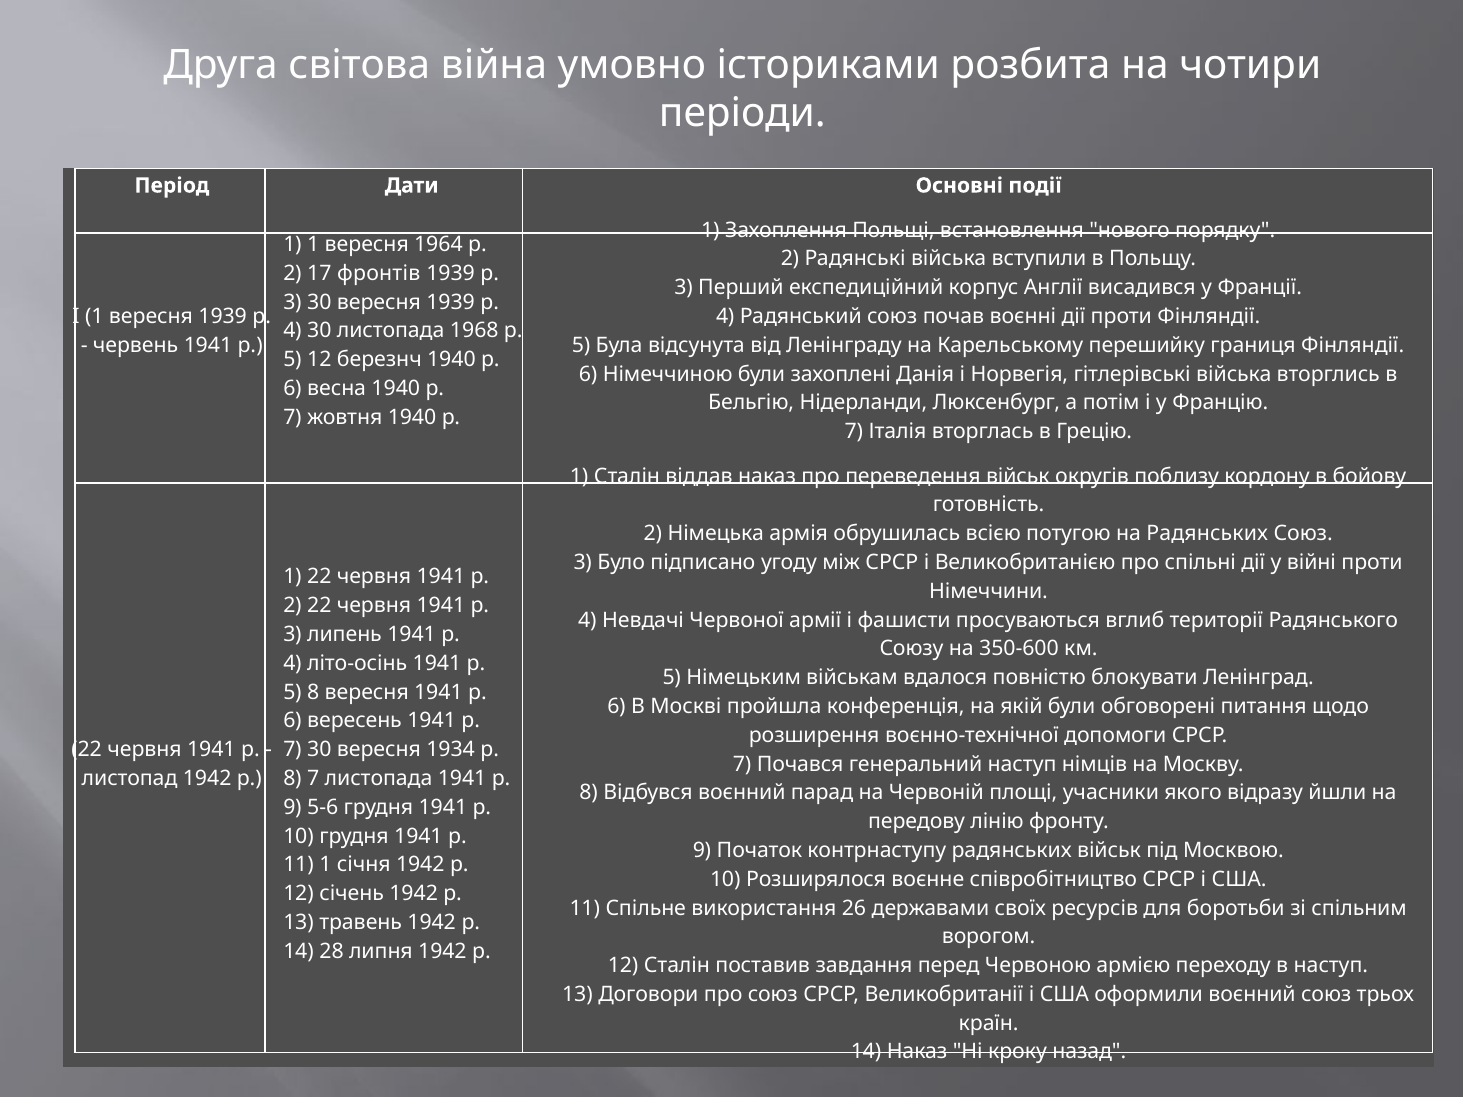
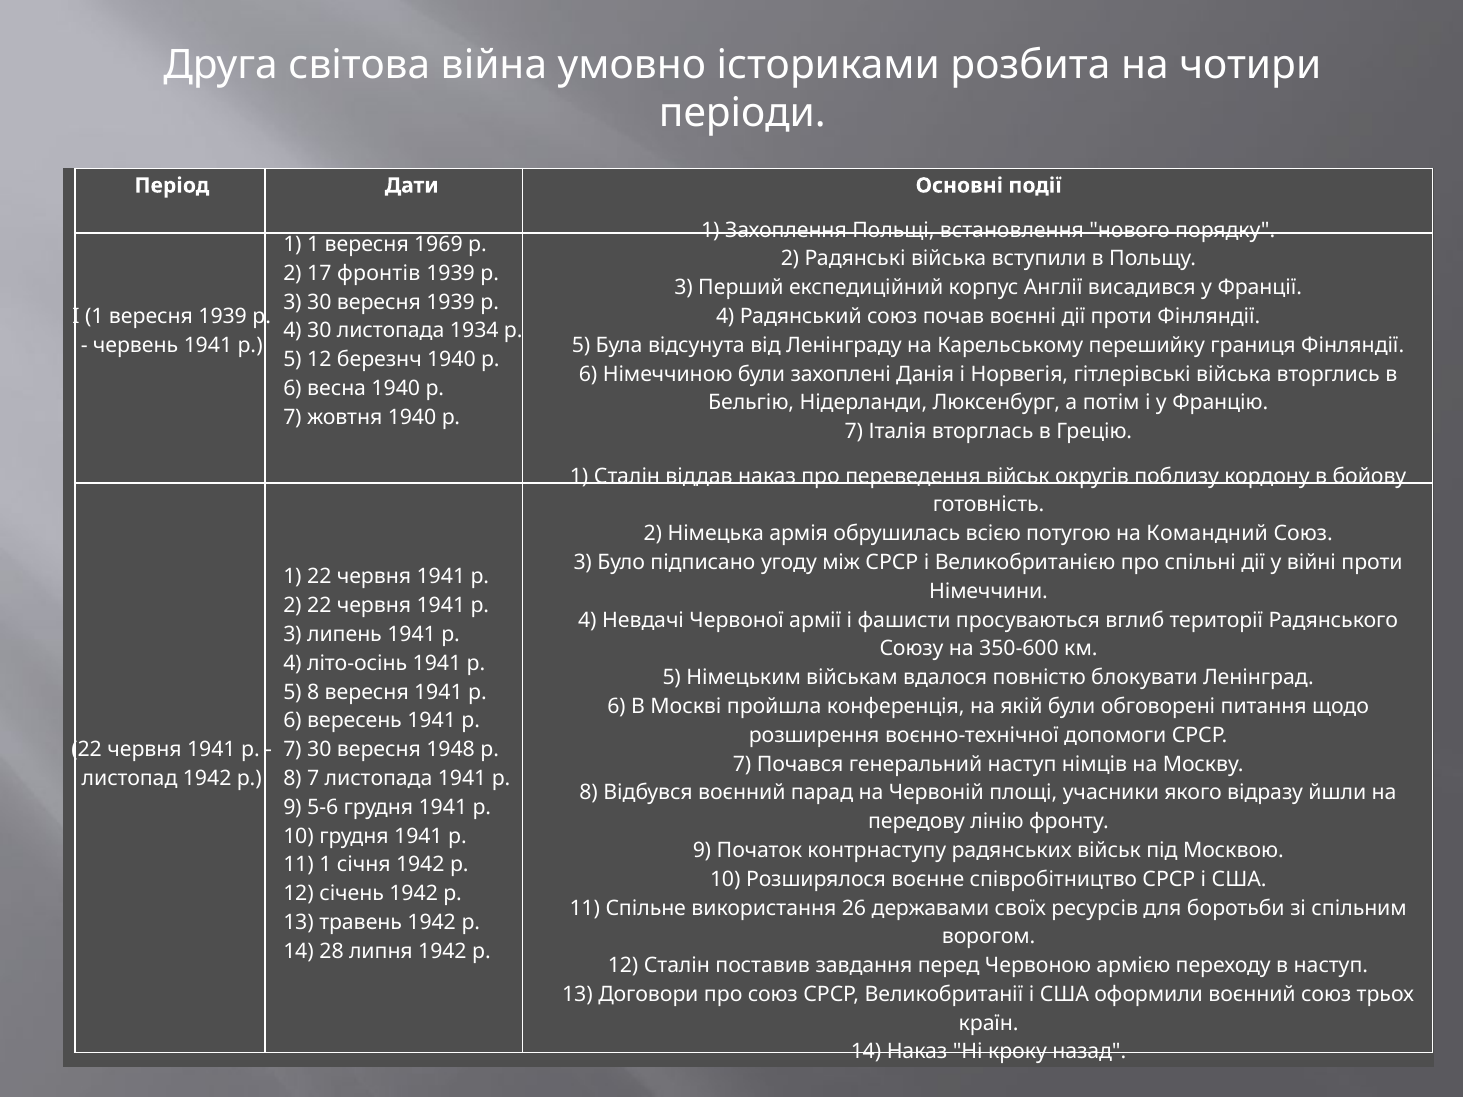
1964: 1964 -> 1969 (438, 244)
1968: 1968 -> 1934 (474, 331)
на Радянських: Радянських -> Командний (1207, 534)
1934: 1934 -> 1948 (451, 750)
